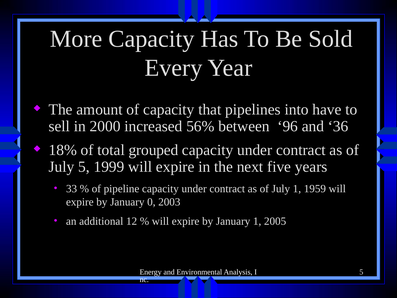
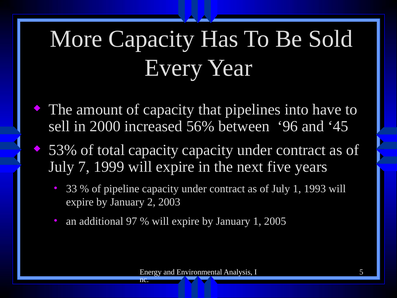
36: 36 -> 45 (338, 126)
18%: 18% -> 53% (63, 150)
total grouped: grouped -> capacity (153, 150)
July 5: 5 -> 7 (84, 167)
1959: 1959 -> 1993 (315, 188)
0: 0 -> 2 (151, 202)
12: 12 -> 97 (132, 221)
